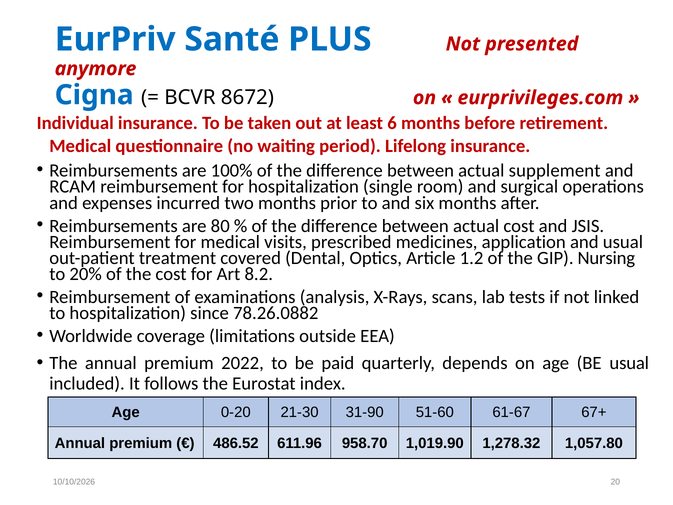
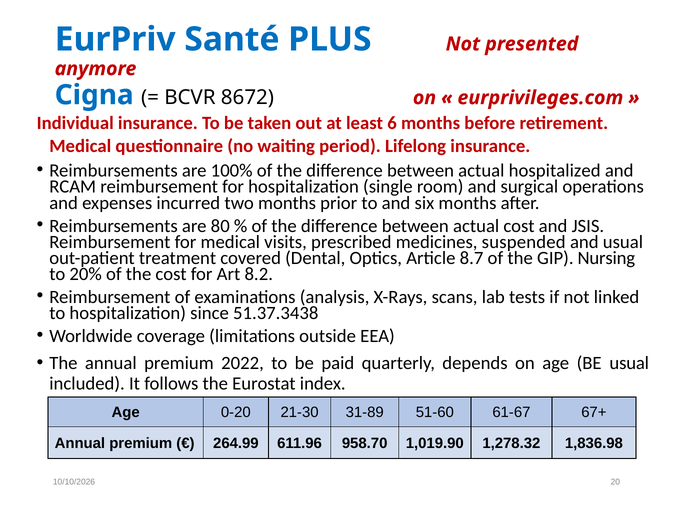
supplement: supplement -> hospitalized (555, 171)
application: application -> suspended (524, 242)
1.2: 1.2 -> 8.7 (472, 258)
78.26.0882: 78.26.0882 -> 51.37.3438 (276, 313)
31-90: 31-90 -> 31-89 (365, 412)
486.52: 486.52 -> 264.99 (236, 443)
1,057.80: 1,057.80 -> 1,836.98 (594, 443)
